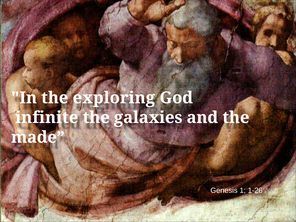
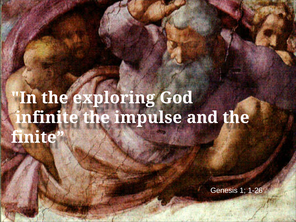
galaxies: galaxies -> impulse (148, 118)
made: made -> finite (38, 137)
